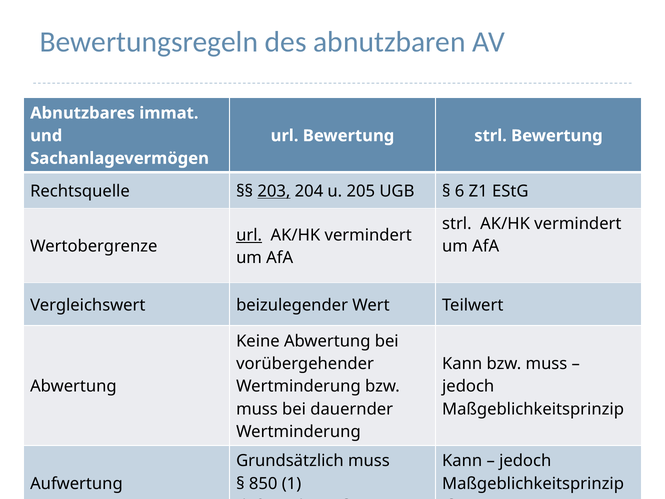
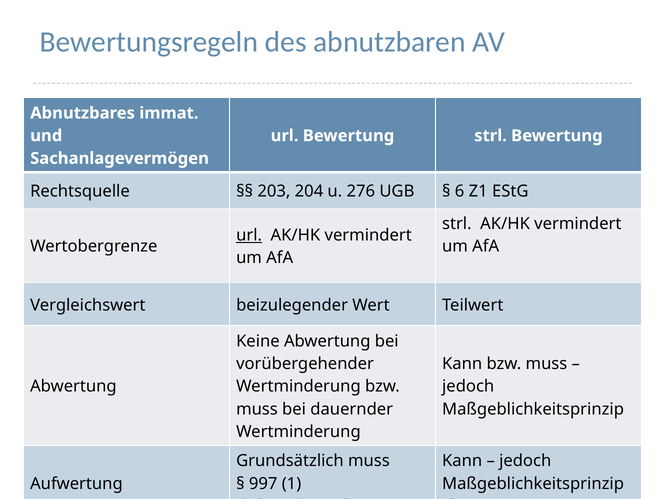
203 underline: present -> none (274, 191)
205: 205 -> 276 (361, 191)
850: 850 -> 997 (263, 483)
